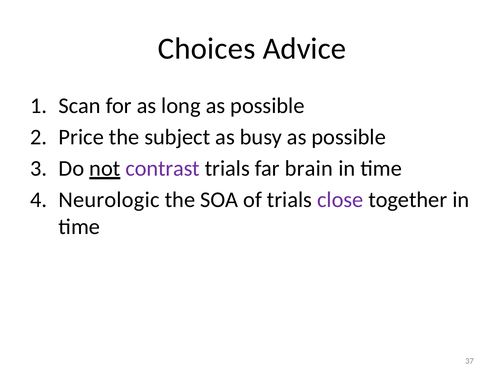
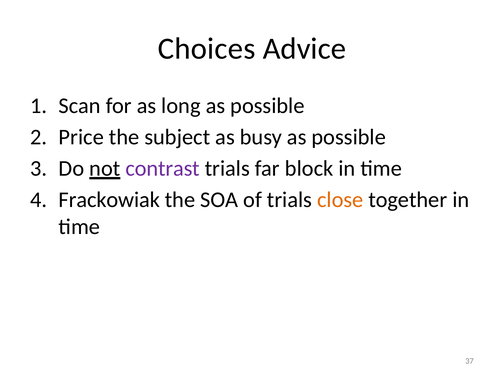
brain: brain -> block (309, 168)
Neurologic: Neurologic -> Frackowiak (109, 200)
close colour: purple -> orange (340, 200)
